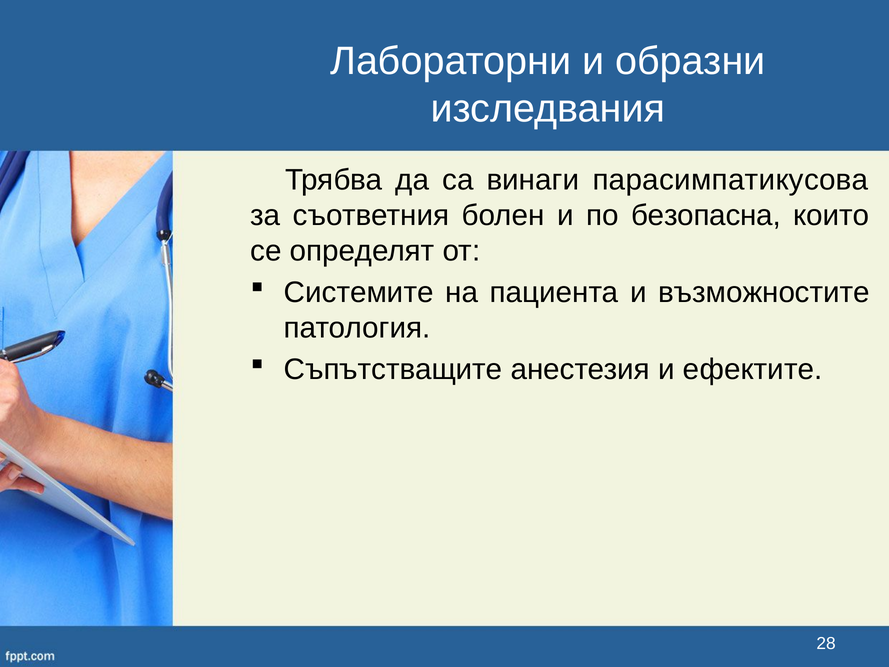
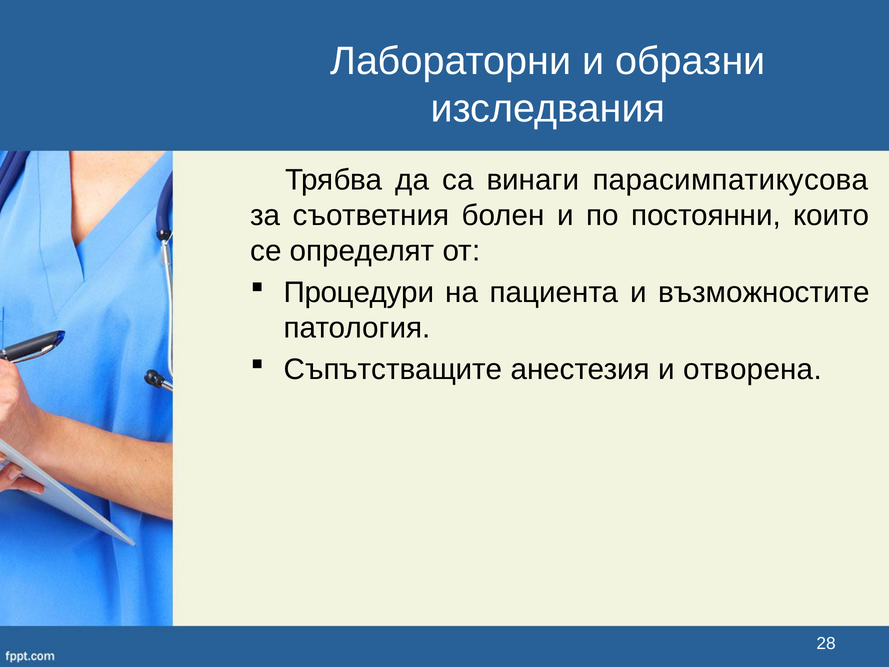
безопасна: безопасна -> постоянни (706, 215)
Системите: Системите -> Процедури (359, 292)
ефектите: ефектите -> отворена (753, 370)
